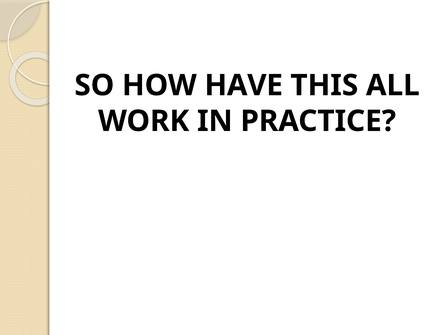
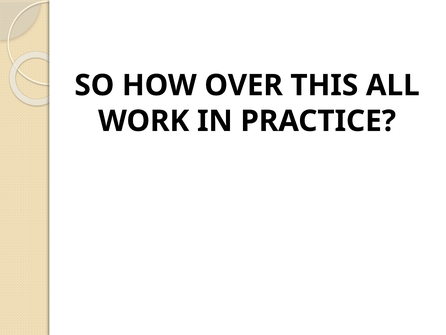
HAVE: HAVE -> OVER (244, 85)
